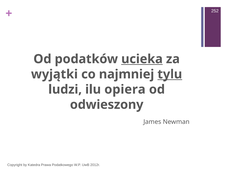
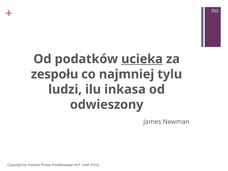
wyjątki: wyjątki -> zespołu (55, 74)
tylu underline: present -> none (170, 74)
opiera: opiera -> inkasa (125, 89)
